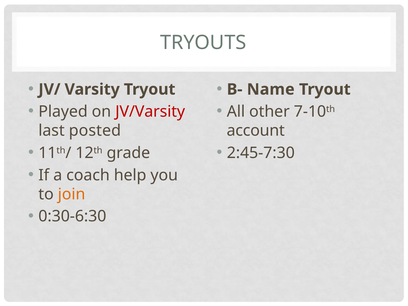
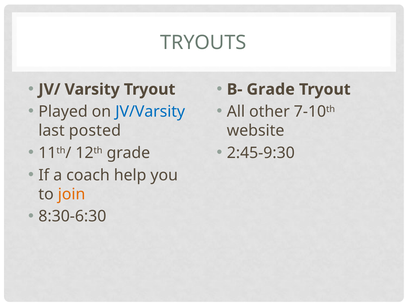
B- Name: Name -> Grade (271, 89)
JV/Varsity colour: red -> blue (150, 112)
account: account -> website (256, 131)
2:45-7:30: 2:45-7:30 -> 2:45-9:30 (261, 153)
0:30-6:30: 0:30-6:30 -> 8:30-6:30 (72, 216)
